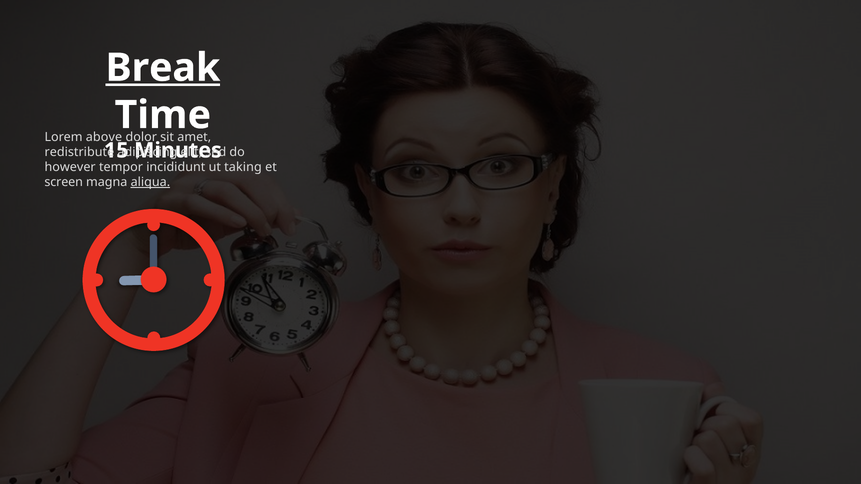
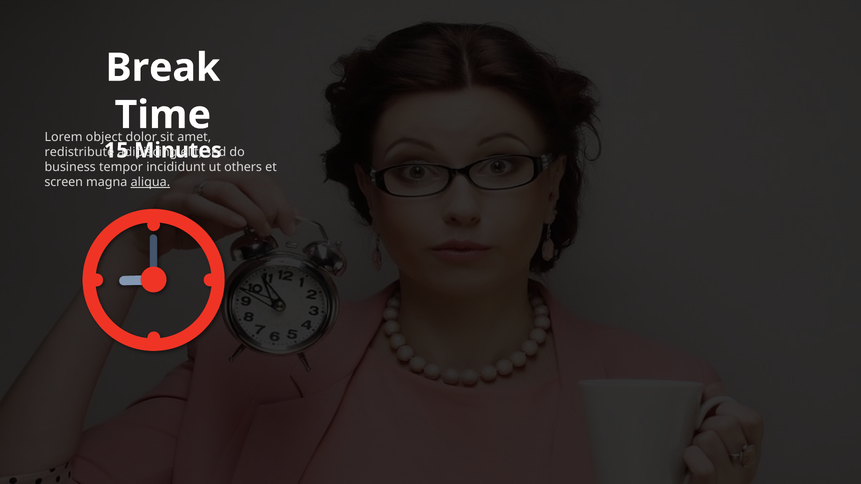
Break underline: present -> none (163, 68)
above: above -> object (104, 137)
however: however -> business (70, 167)
taking: taking -> others (243, 167)
